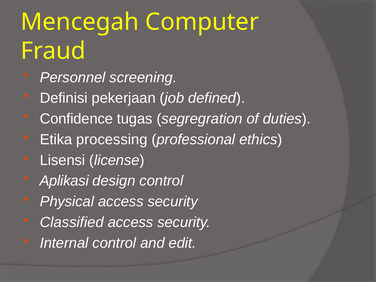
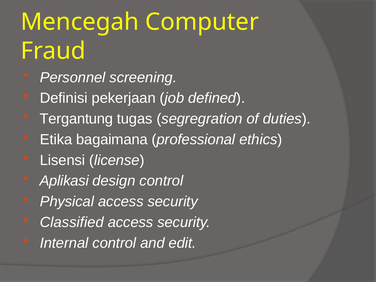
Confidence: Confidence -> Tergantung (76, 119)
processing: processing -> bagaimana (112, 140)
